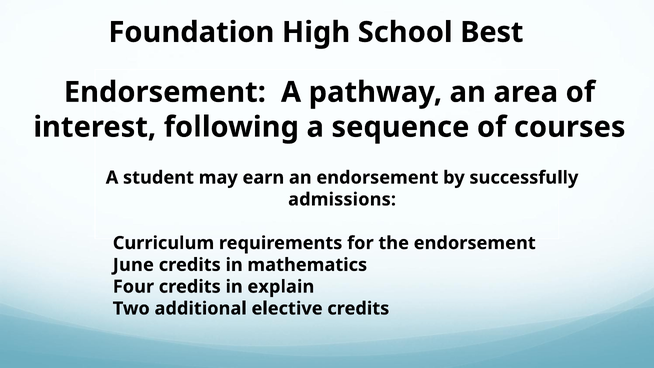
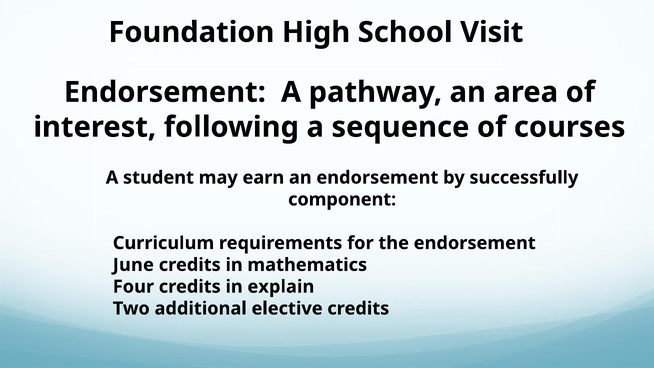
Best: Best -> Visit (492, 32)
admissions: admissions -> component (342, 199)
